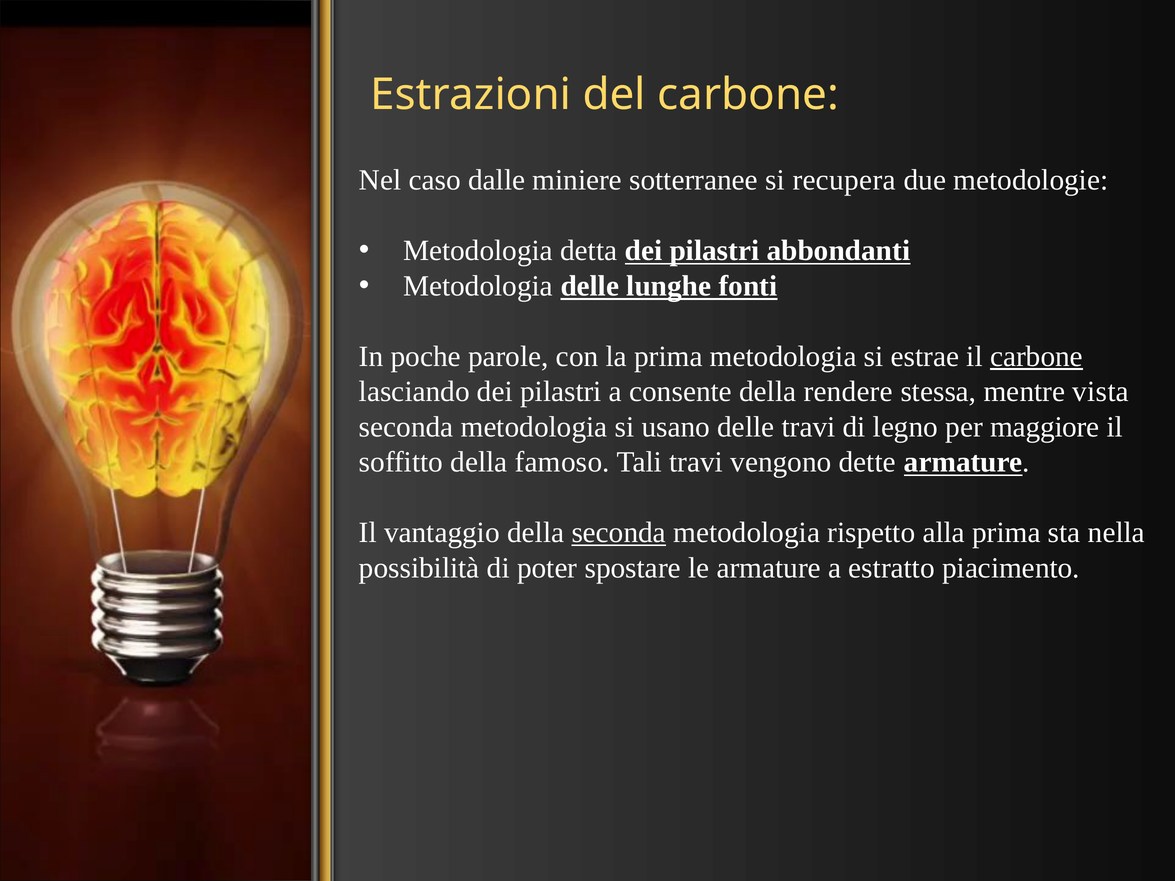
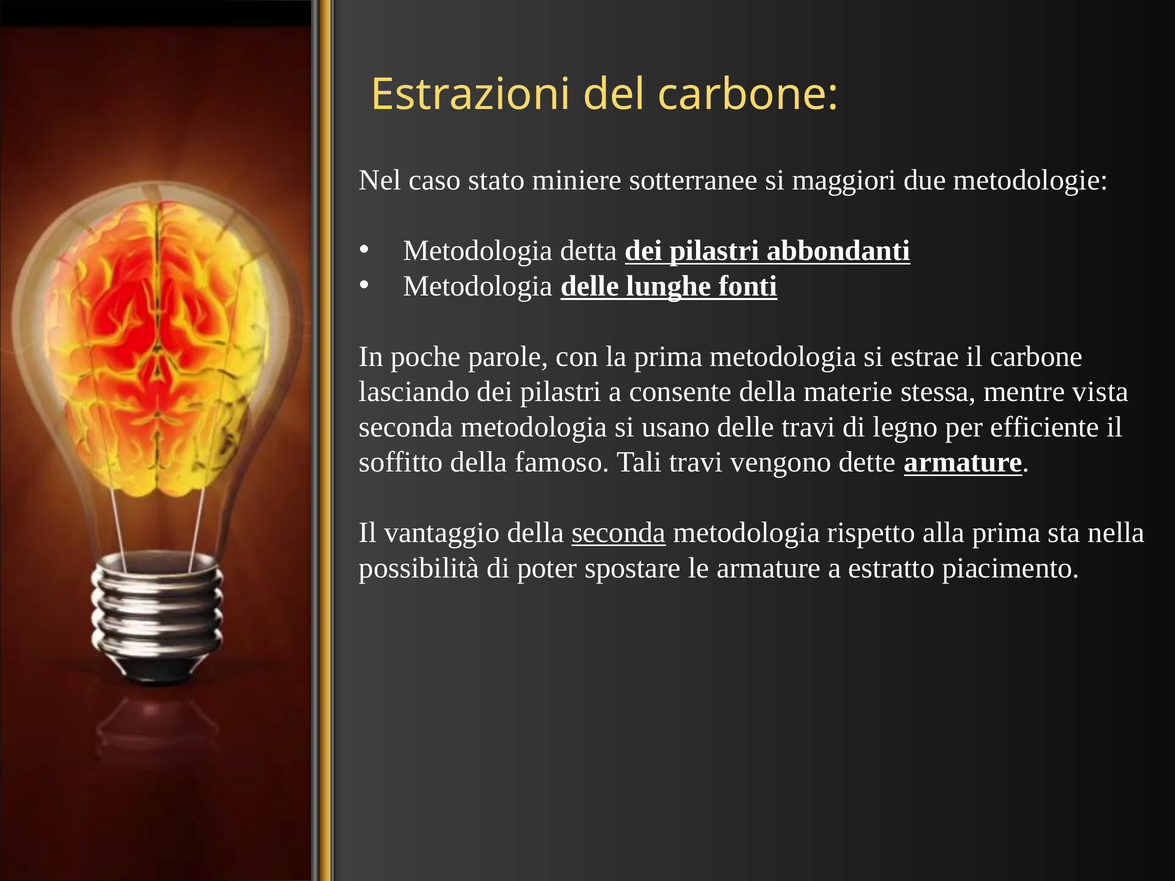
dalle: dalle -> stato (497, 180)
recupera: recupera -> maggiori (844, 180)
carbone underline: present -> none (1037, 357)
rendere: rendere -> materie (848, 392)
maggiore: maggiore -> efficiente (1045, 427)
